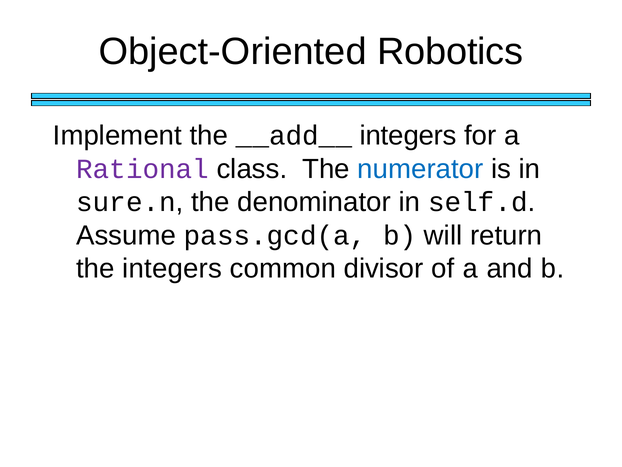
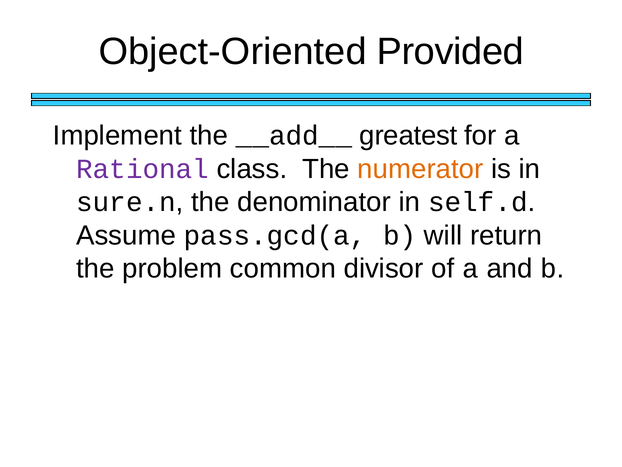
Robotics: Robotics -> Provided (450, 52)
__add__ integers: integers -> greatest (408, 136)
numerator colour: blue -> orange (420, 169)
the integers: integers -> problem (172, 268)
